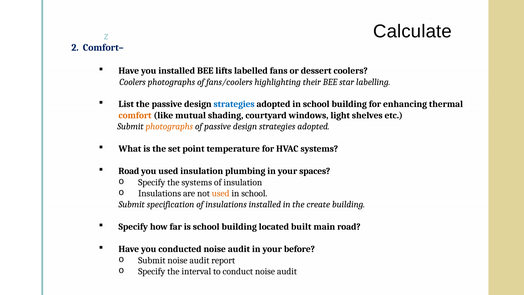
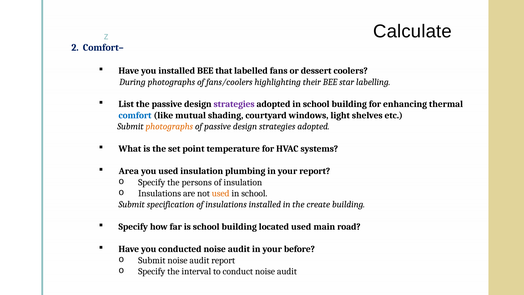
lifts: lifts -> that (224, 71)
Coolers: Coolers -> During (132, 82)
strategies colour: blue -> purple (234, 104)
comfort colour: orange -> blue (135, 115)
Road: Road -> Area (129, 171)
your spaces: spaces -> report (315, 171)
the systems: systems -> persons (197, 182)
located built: built -> used (301, 227)
